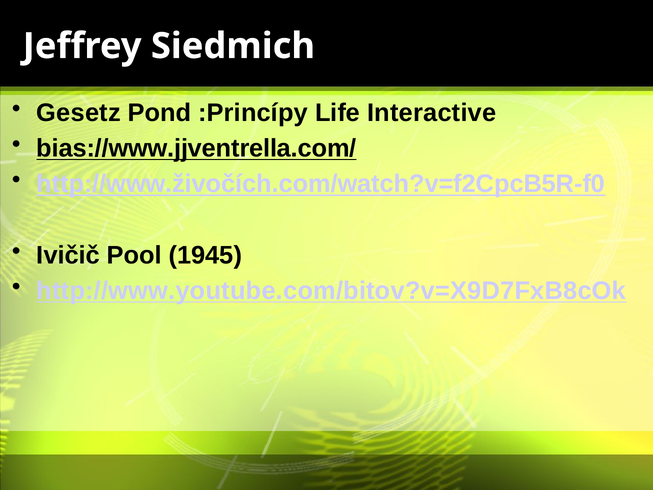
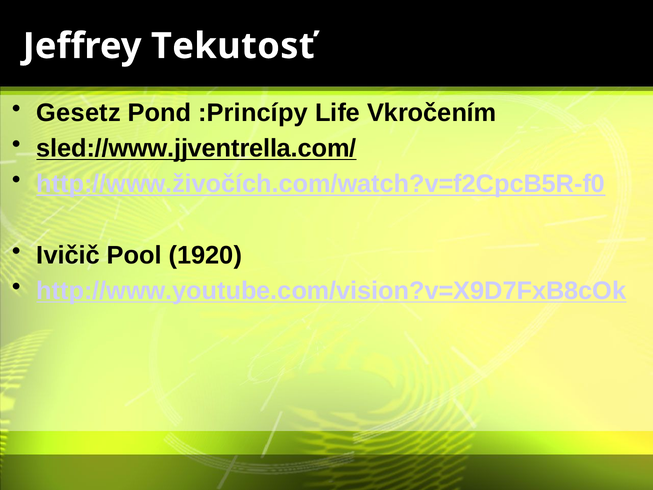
Siedmich: Siedmich -> Tekutosť (233, 46)
Interactive: Interactive -> Vkročením (432, 113)
bias://www.jjventrella.com/: bias://www.jjventrella.com/ -> sled://www.jjventrella.com/ (197, 148)
1945: 1945 -> 1920 (205, 255)
http://www.youtube.com/bitov?v=X9D7FxB8cOk: http://www.youtube.com/bitov?v=X9D7FxB8cOk -> http://www.youtube.com/vision?v=X9D7FxB8cOk (331, 291)
